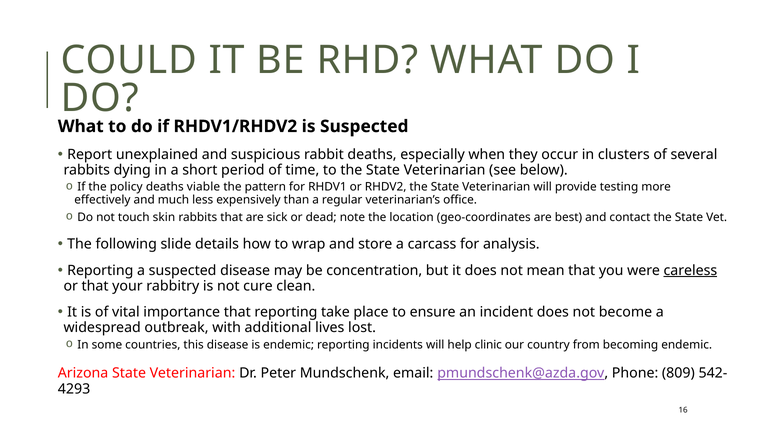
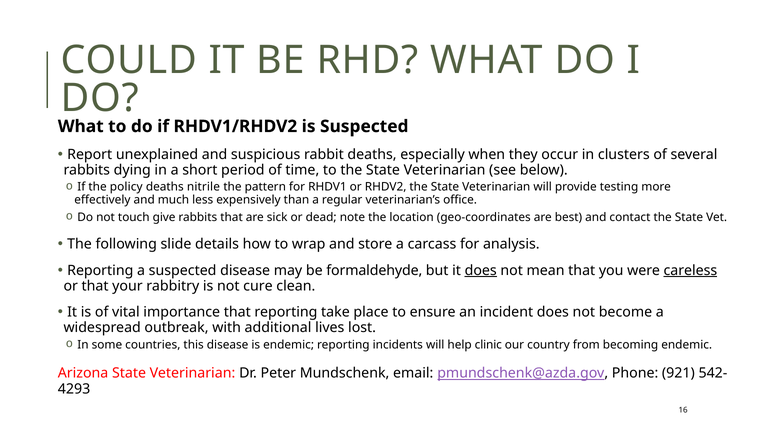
viable: viable -> nitrile (203, 187)
skin: skin -> give (164, 217)
concentration: concentration -> formaldehyde (374, 270)
does underline: none -> present (481, 270)
809: 809 -> 921 (678, 373)
